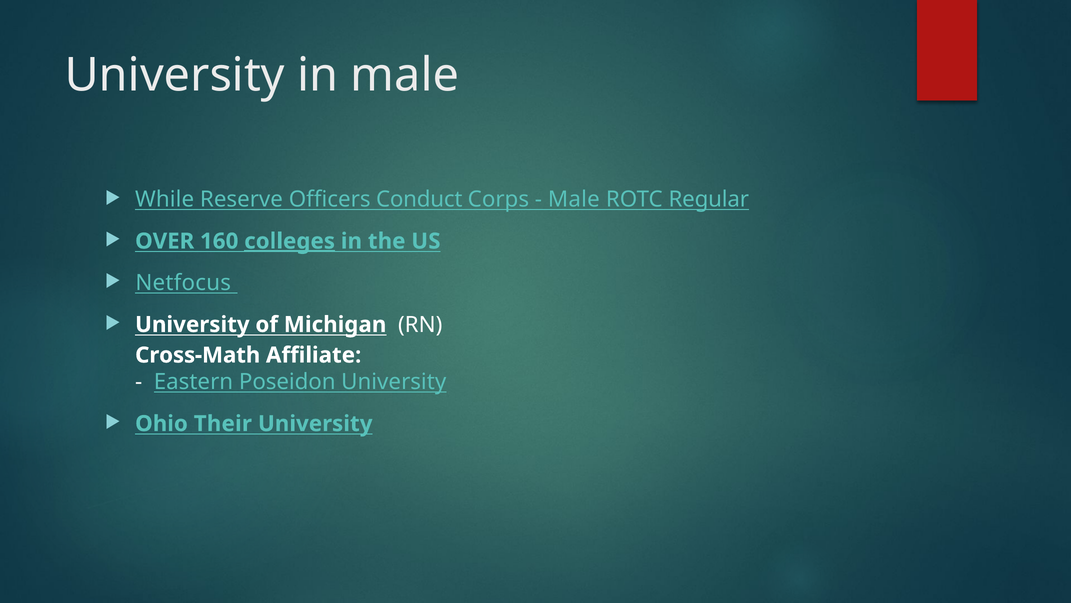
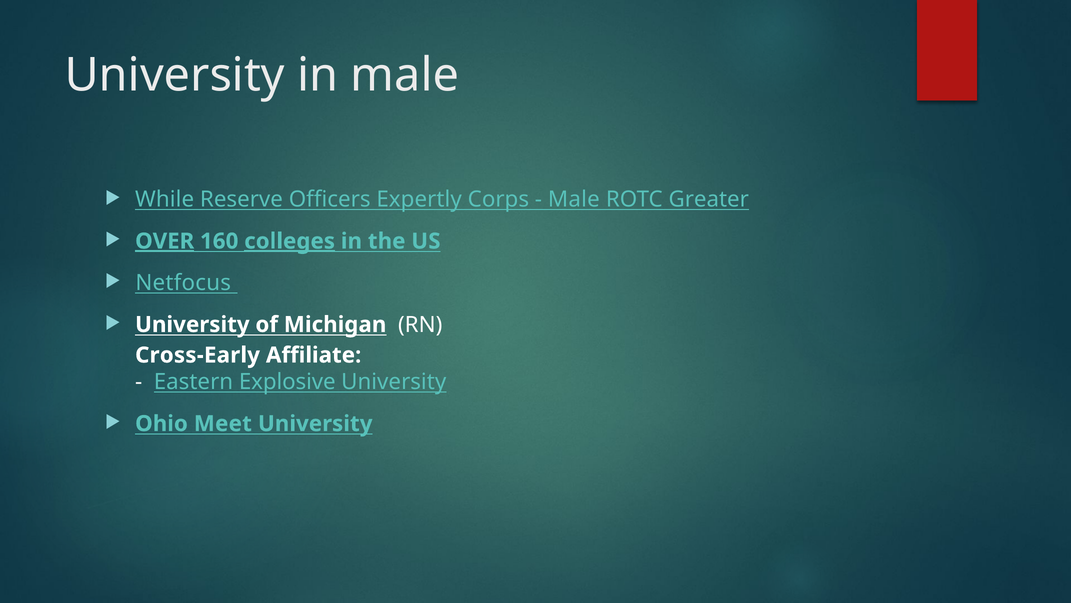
Conduct: Conduct -> Expertly (419, 199)
Regular: Regular -> Greater (709, 199)
OVER underline: none -> present (165, 241)
Cross-Math: Cross-Math -> Cross-Early (198, 355)
Poseidon: Poseidon -> Explosive (287, 382)
Their: Their -> Meet (223, 423)
